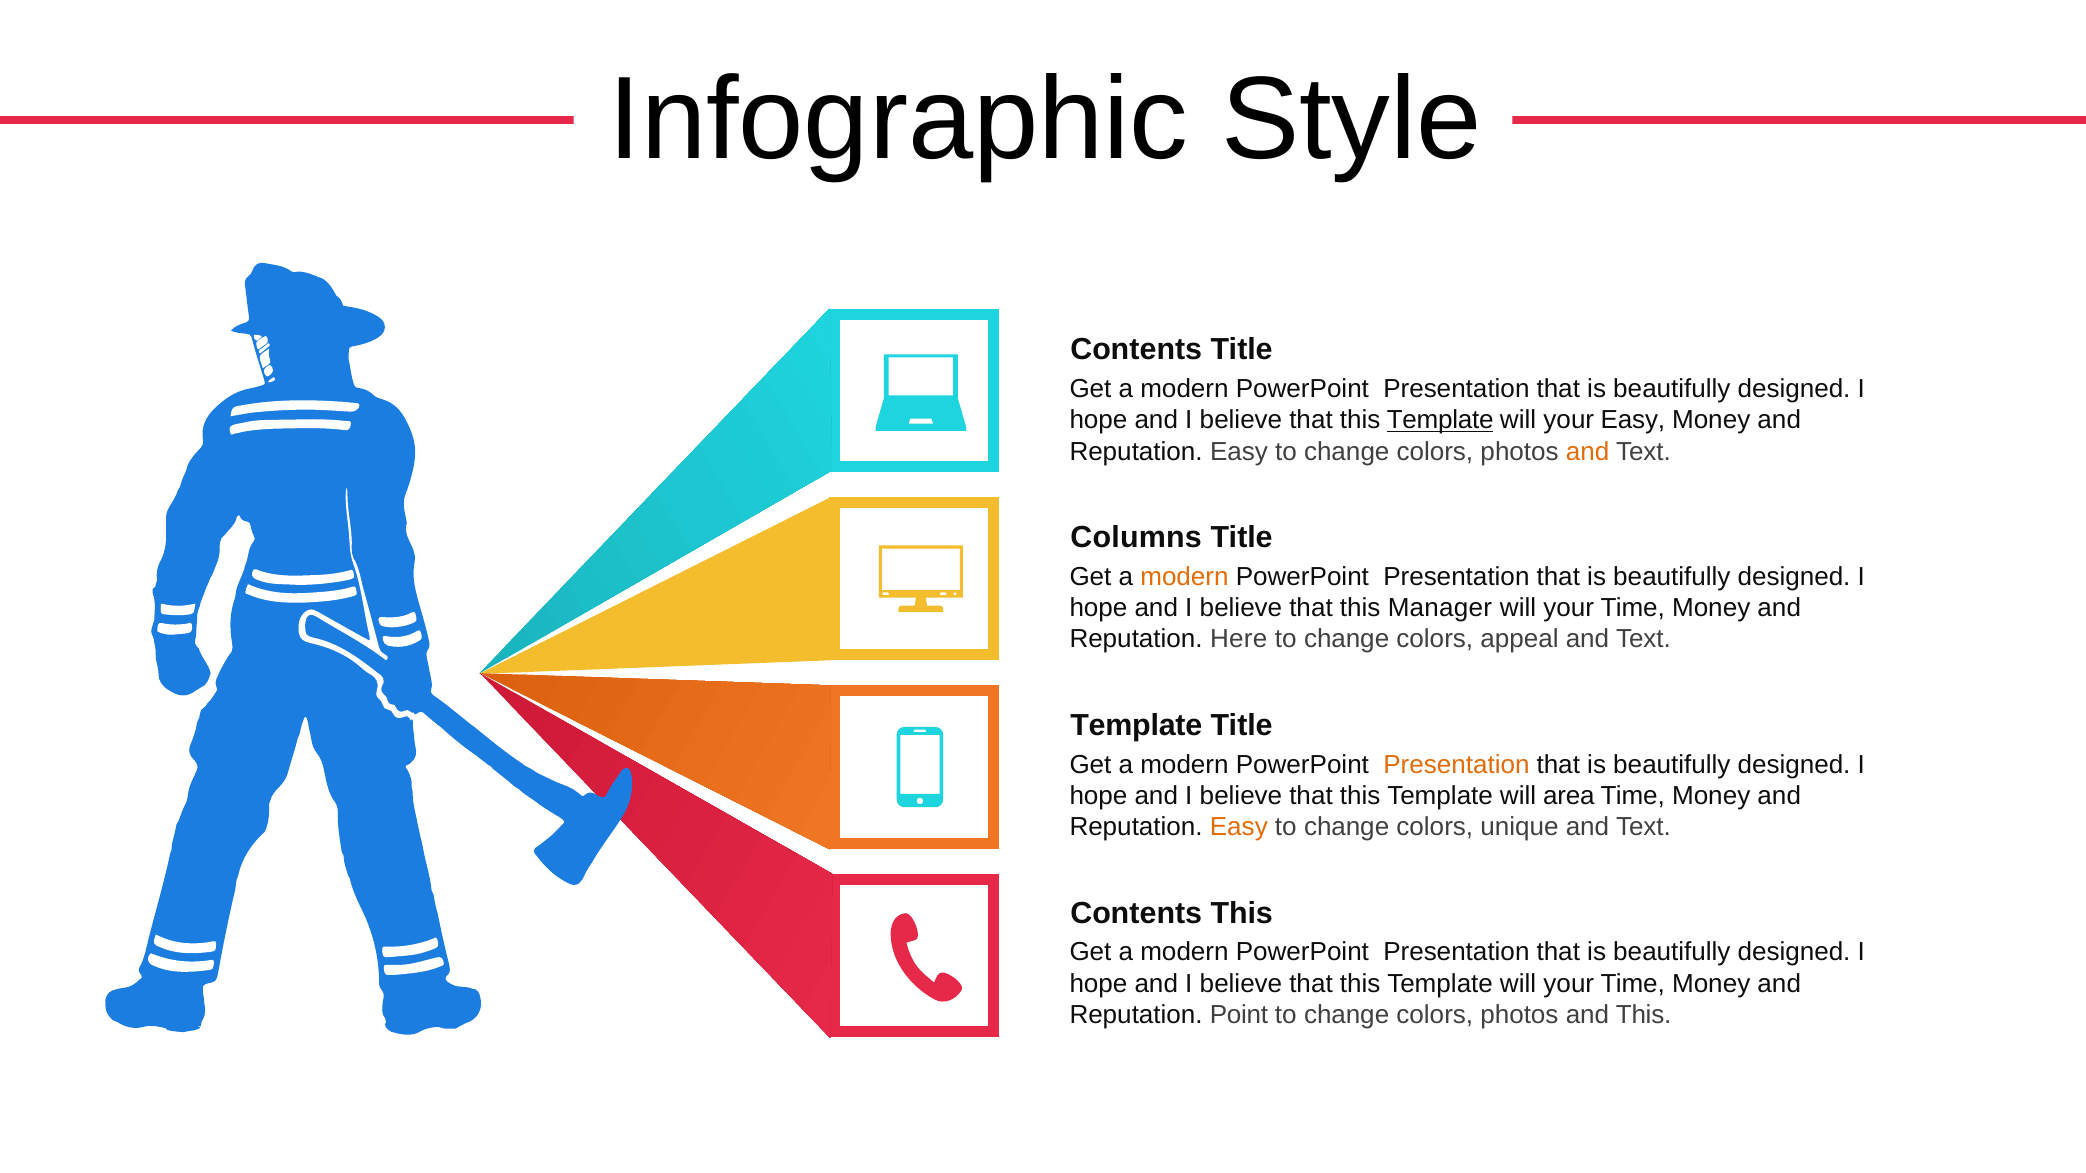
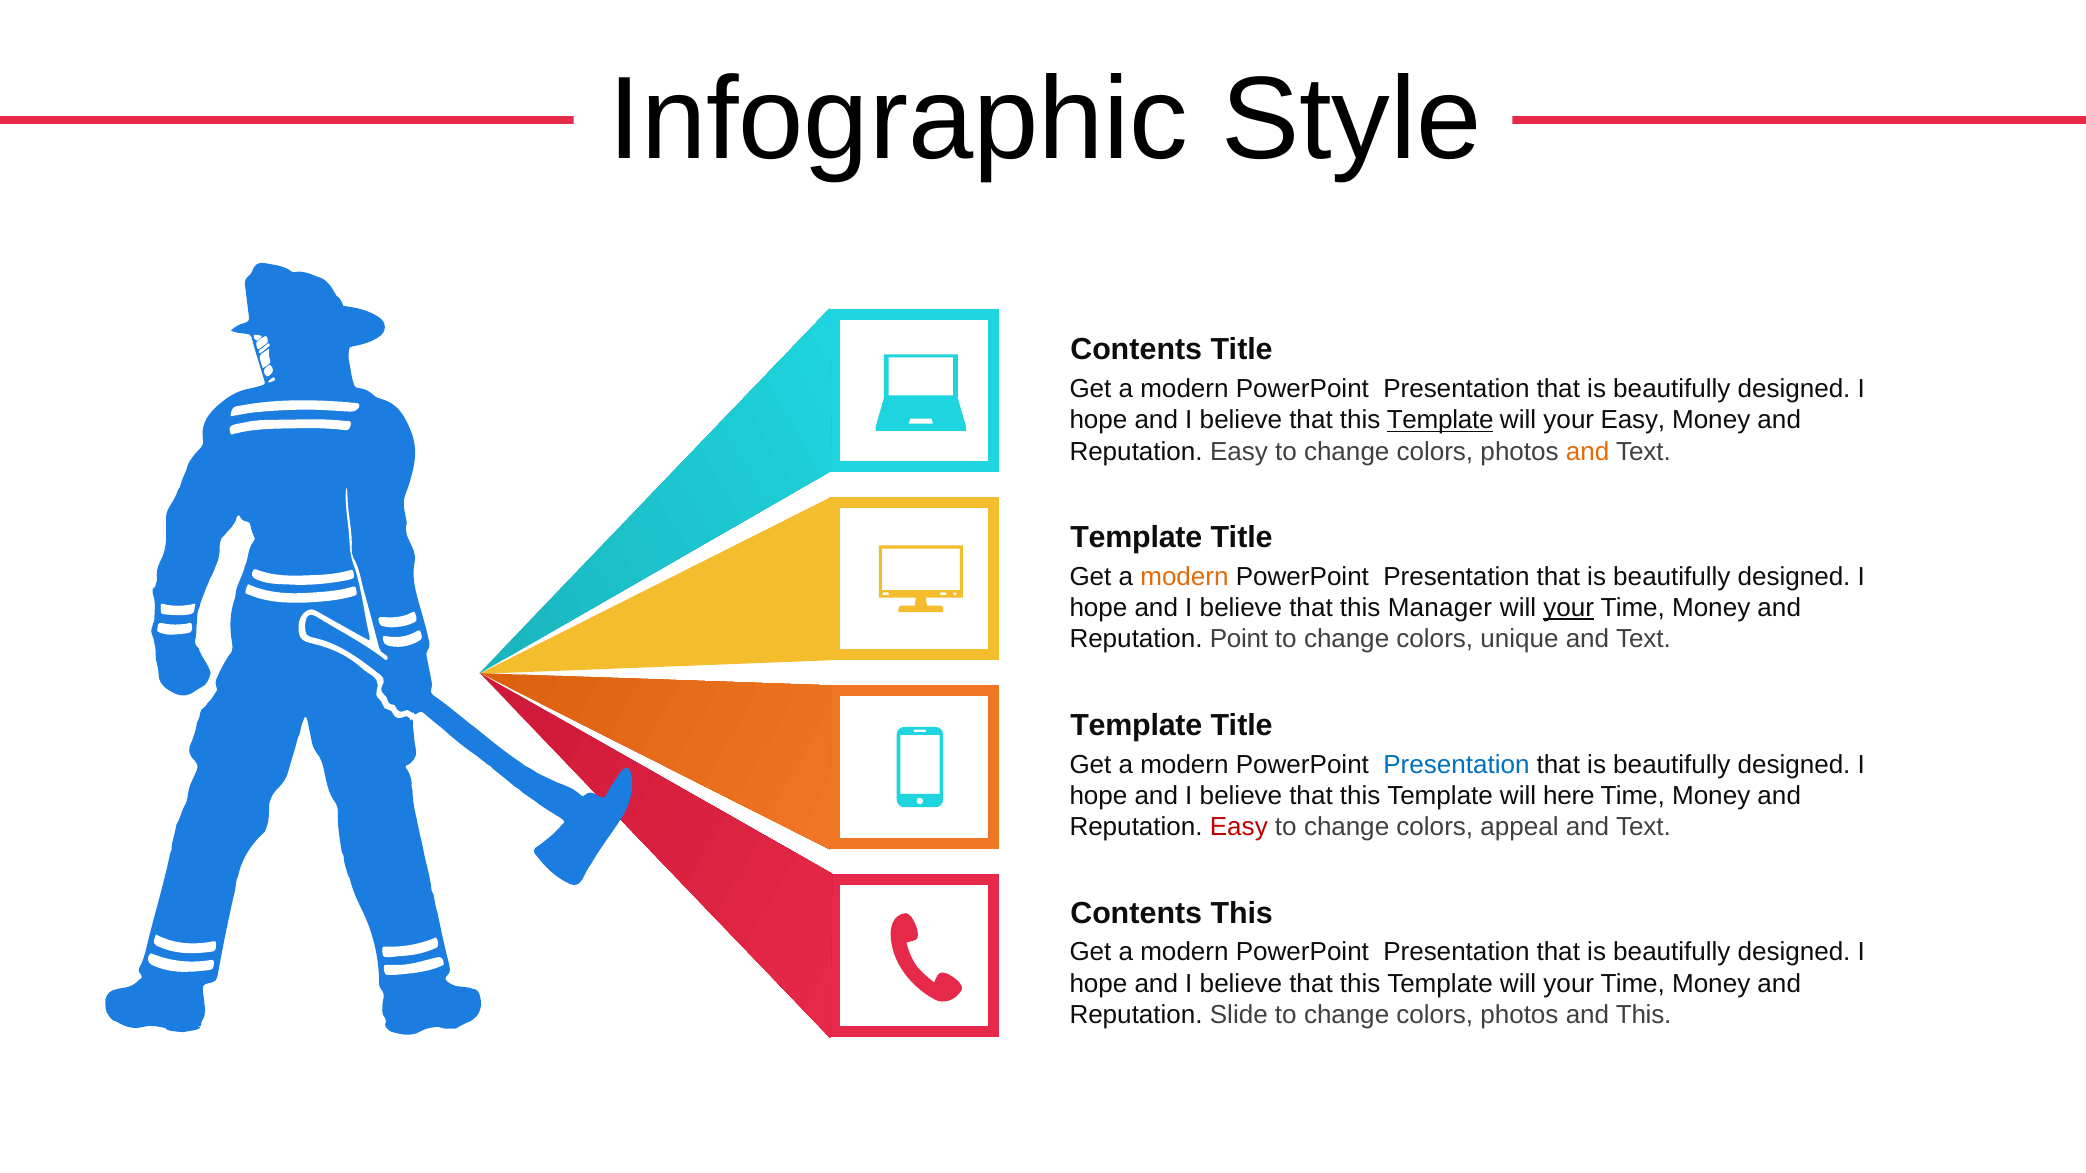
Columns: Columns -> Template (1136, 538)
your underline: none -> present (1569, 608)
Here: Here -> Point (1239, 639)
appeal: appeal -> unique (1519, 639)
Presentation colour: orange -> blue (1456, 765)
area: area -> here (1569, 796)
Easy colour: orange -> red (1239, 827)
unique: unique -> appeal (1519, 827)
Point: Point -> Slide (1239, 1015)
